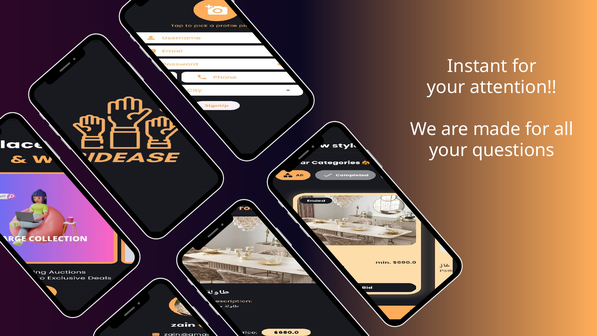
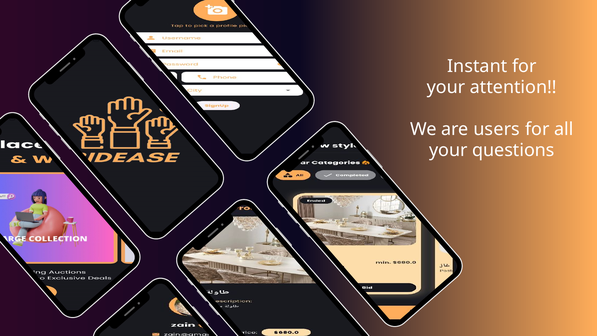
made: made -> users (497, 129)
